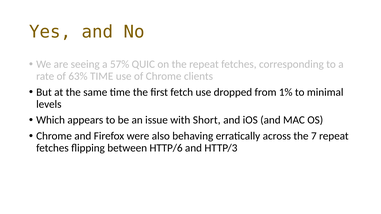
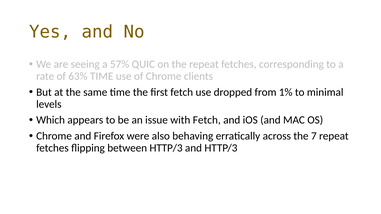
with Short: Short -> Fetch (207, 120)
between HTTP/6: HTTP/6 -> HTTP/3 (166, 148)
